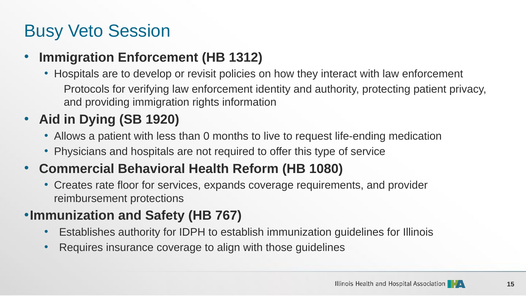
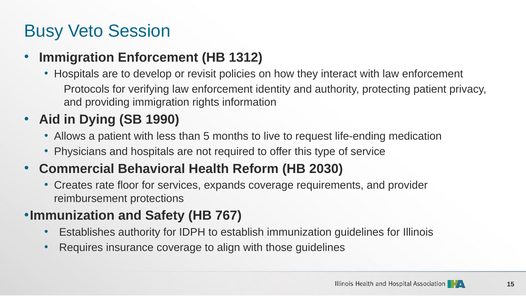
1920: 1920 -> 1990 (162, 120)
0: 0 -> 5 (206, 136)
1080: 1080 -> 2030 (326, 169)
